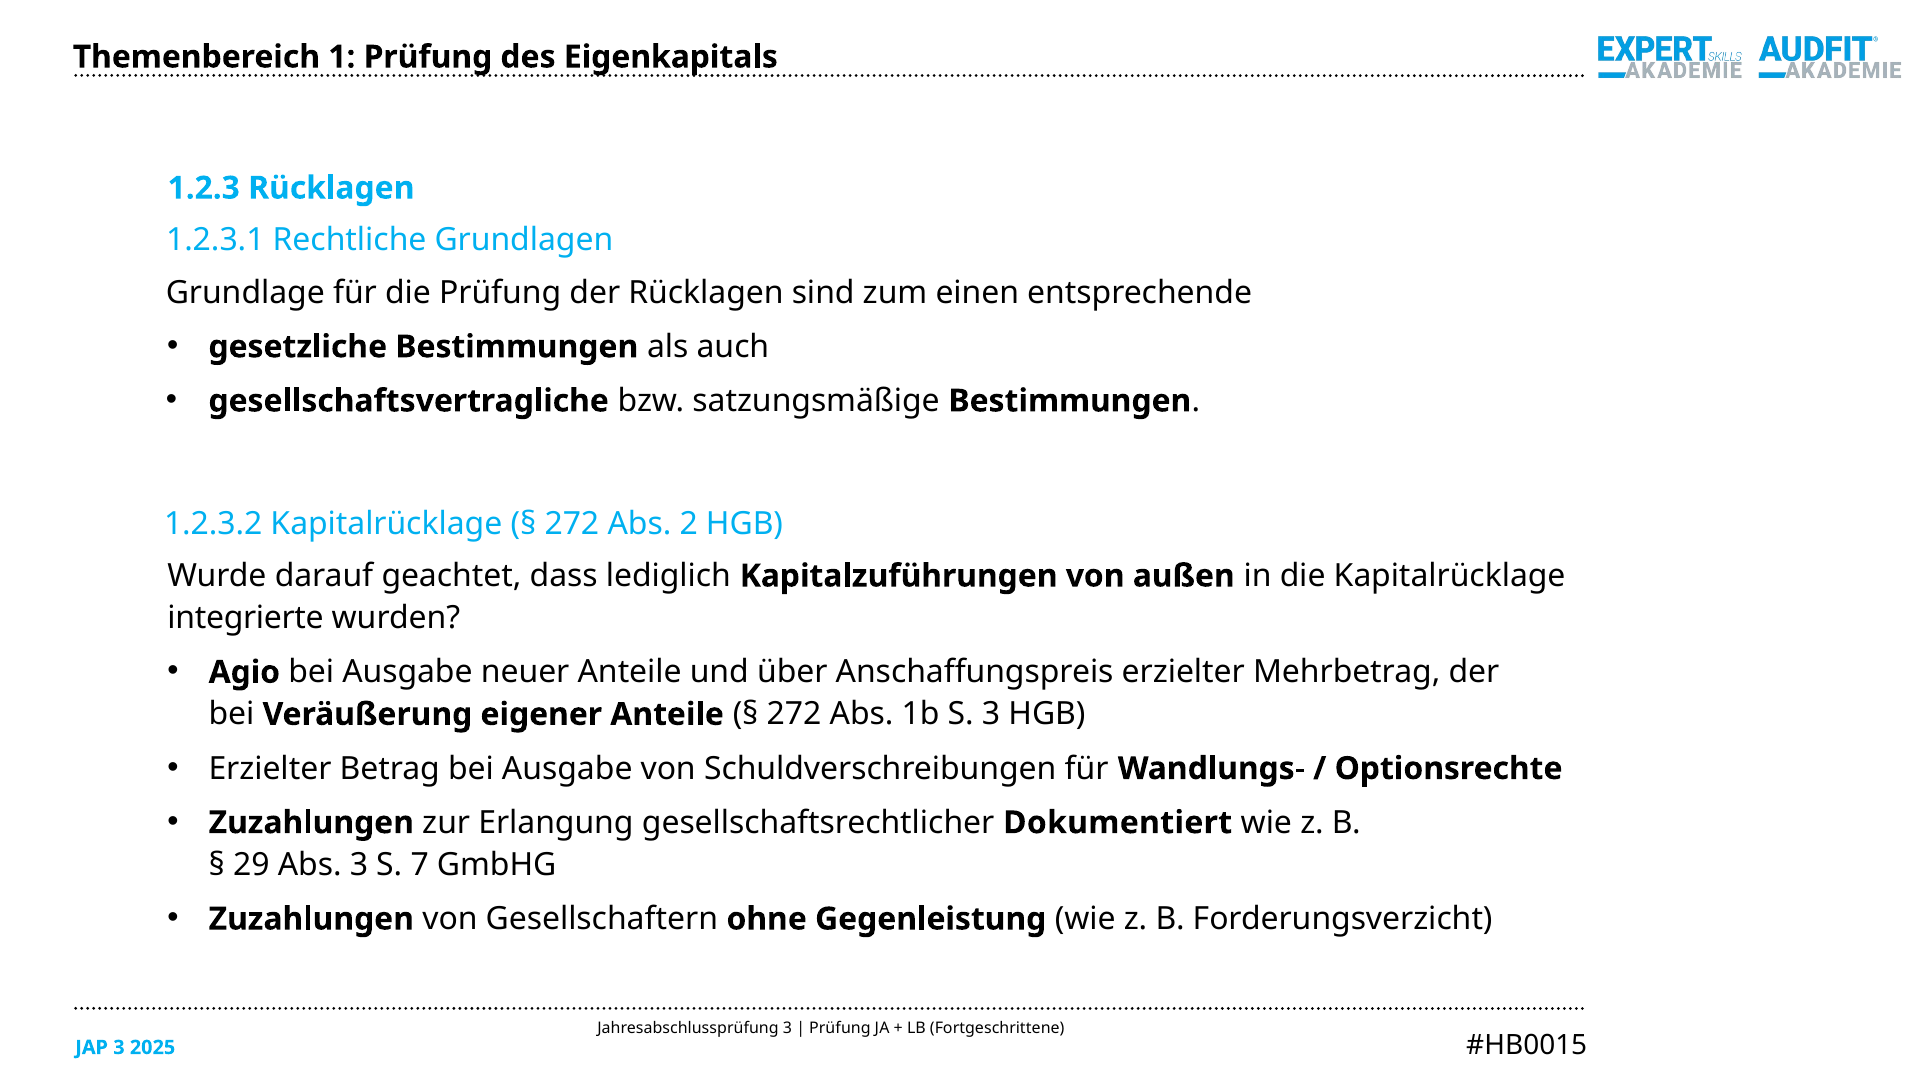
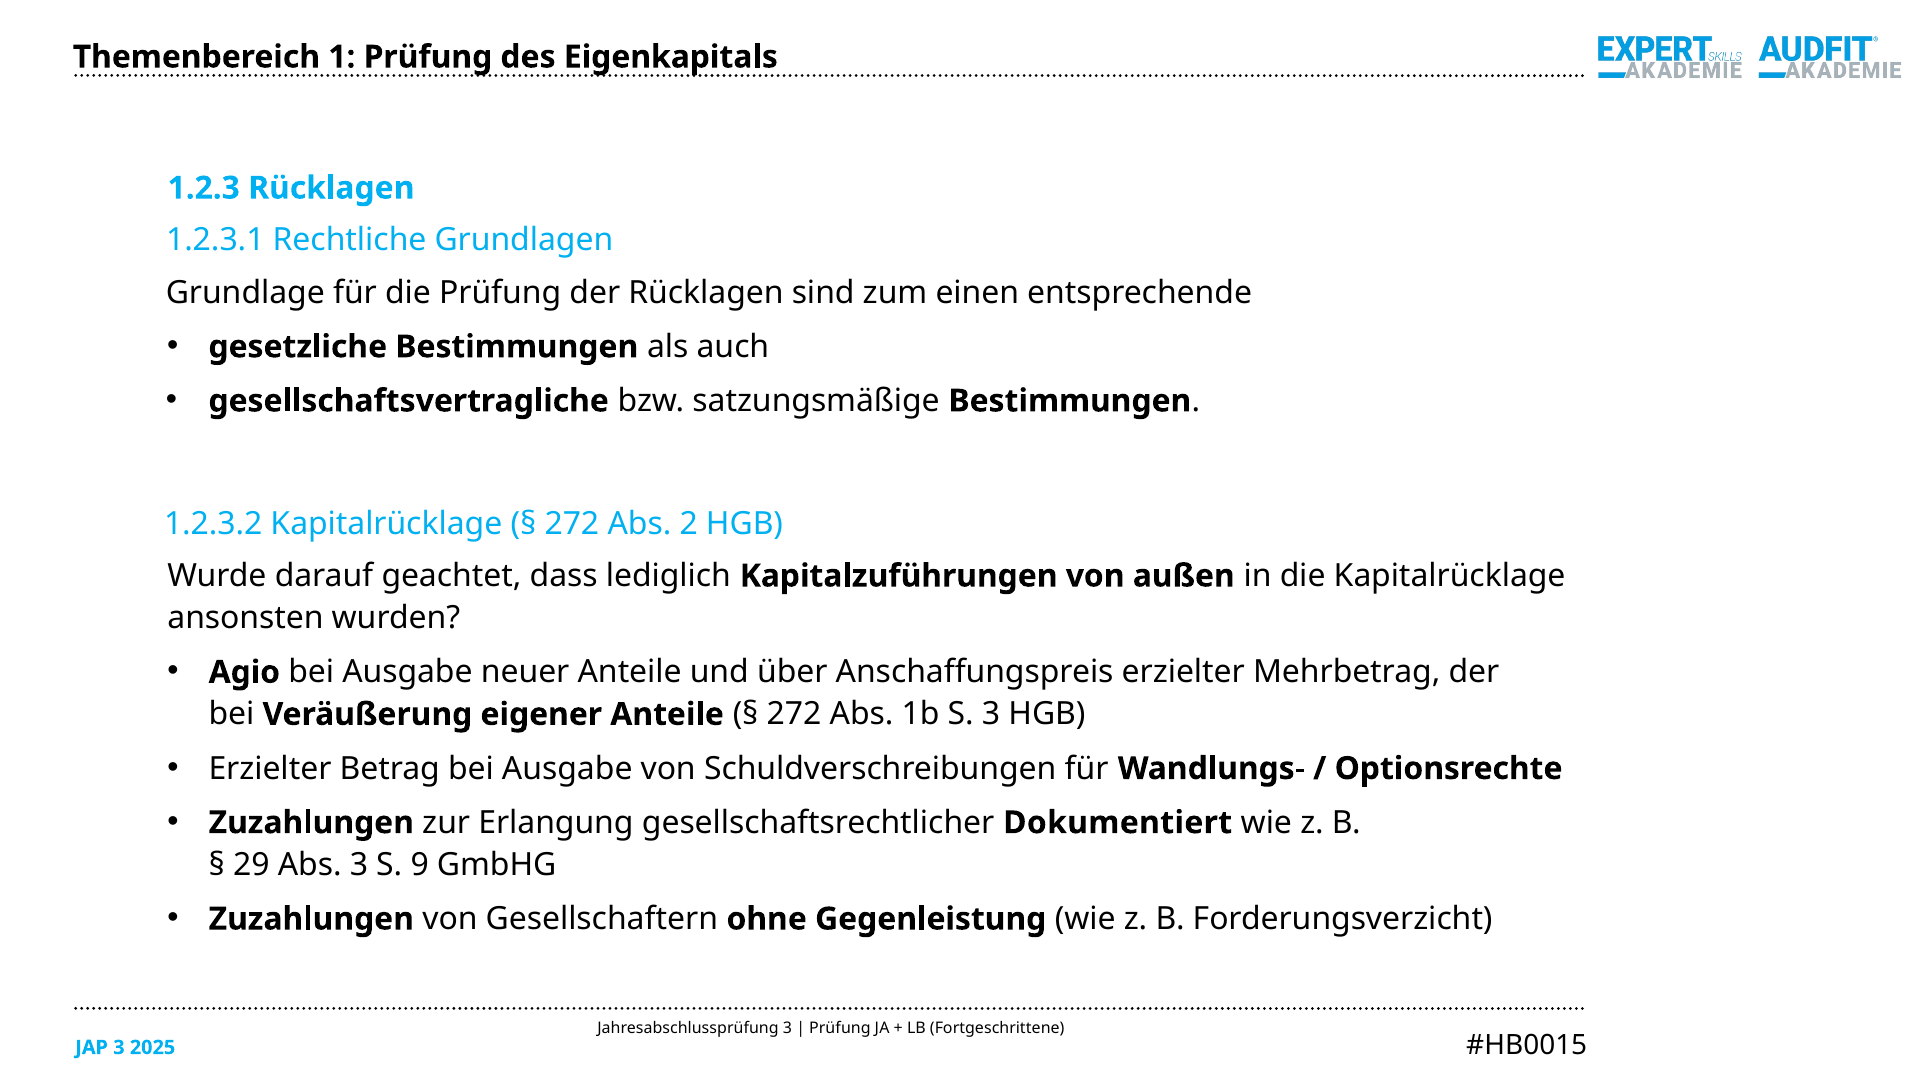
integrierte: integrierte -> ansonsten (245, 618)
7: 7 -> 9 (420, 865)
